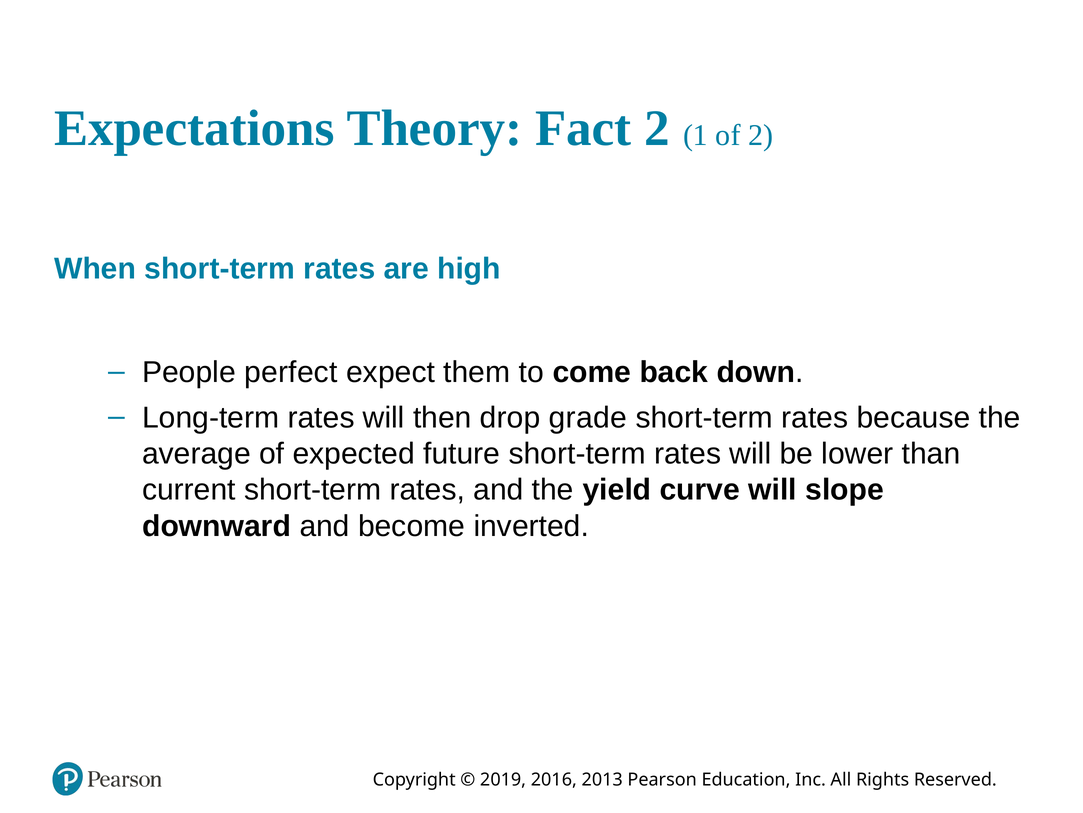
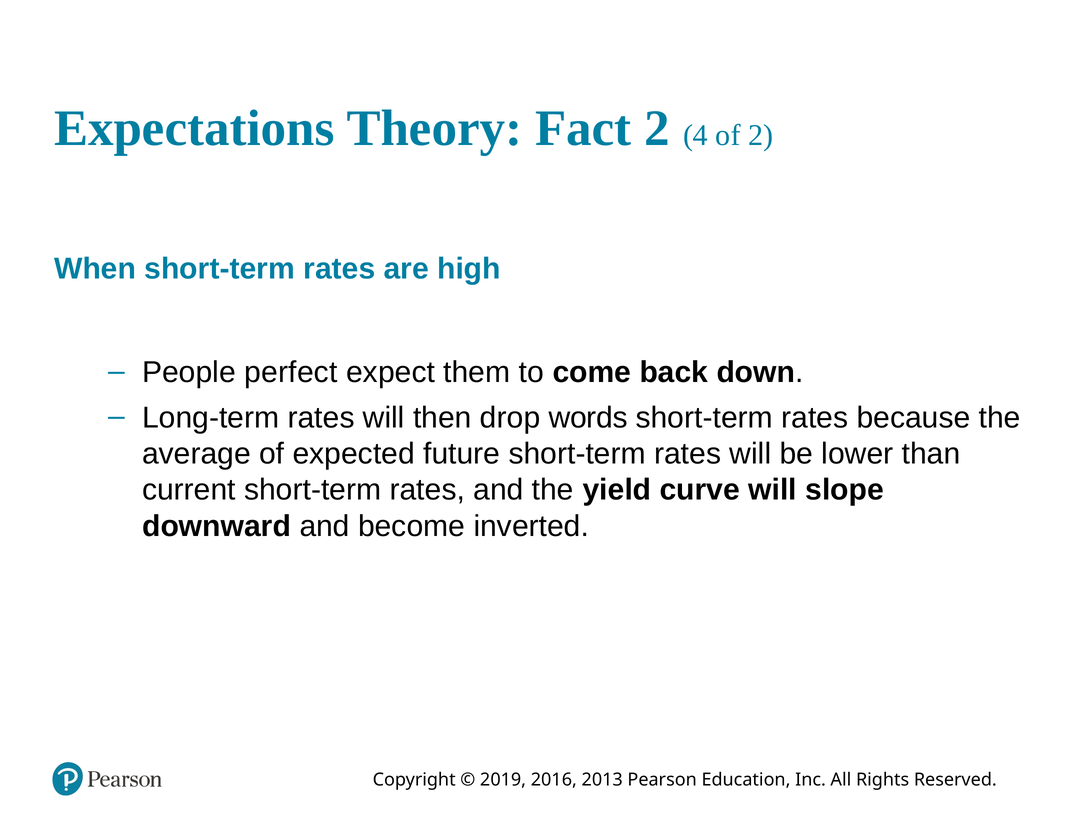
1: 1 -> 4 (696, 135)
grade: grade -> words (588, 417)
